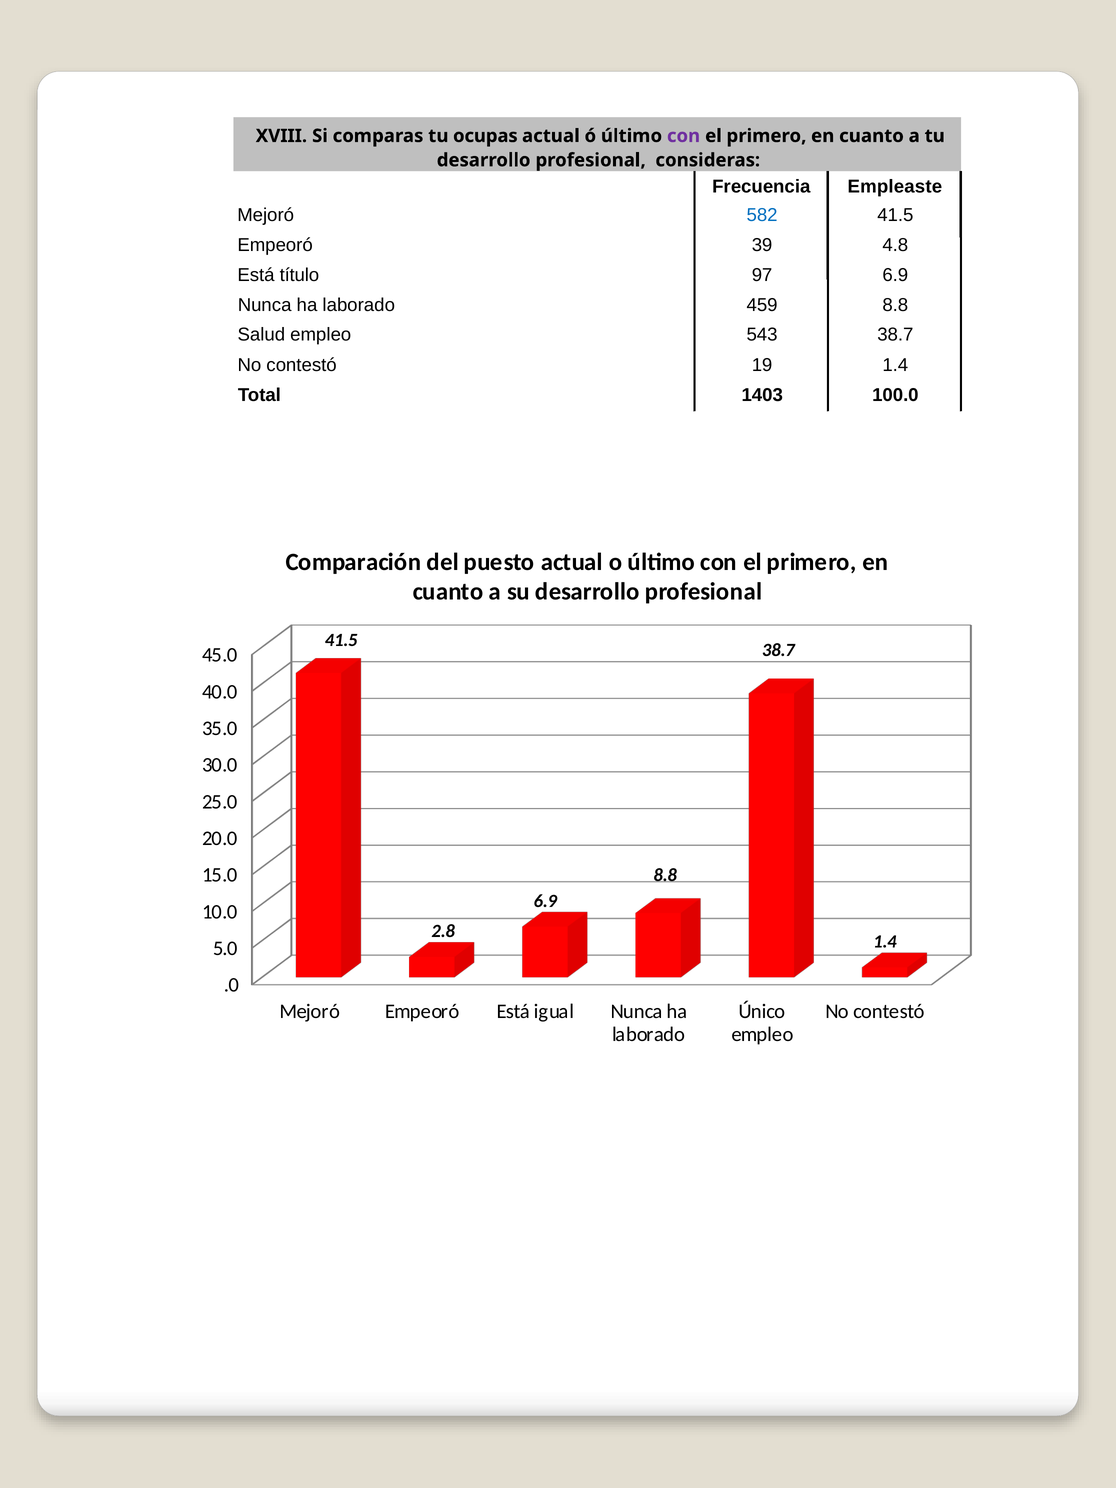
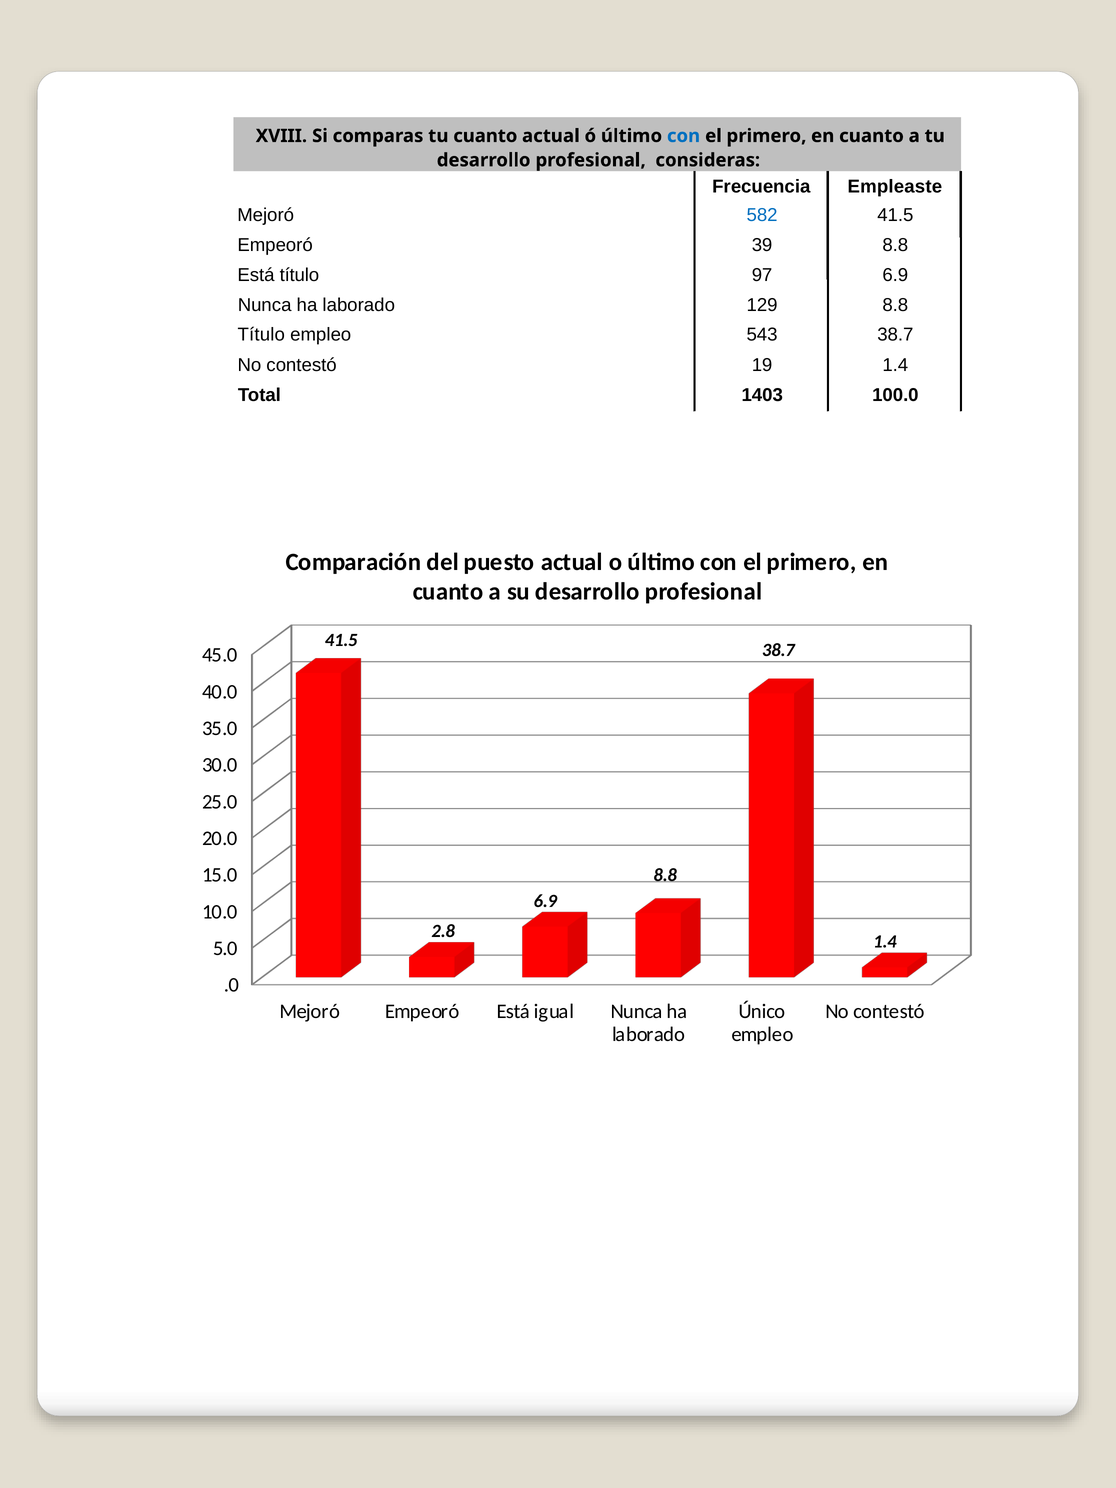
tu ocupas: ocupas -> cuanto (485, 136)
con colour: purple -> blue (684, 136)
39 4.8: 4.8 -> 8.8 (895, 245)
459: 459 -> 129 (762, 305)
Salud: Salud -> Título (261, 335)
